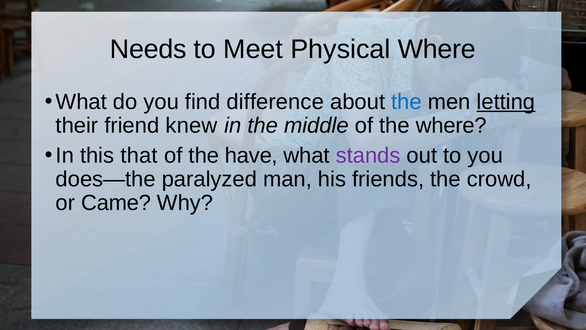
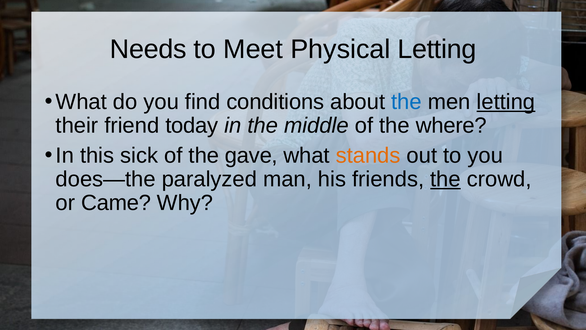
Physical Where: Where -> Letting (437, 49)
difference: difference -> conditions (275, 102)
knew: knew -> today (192, 125)
that: that -> sick (139, 155)
have: have -> gave (251, 155)
stands colour: purple -> orange (368, 155)
the underline: none -> present (445, 179)
